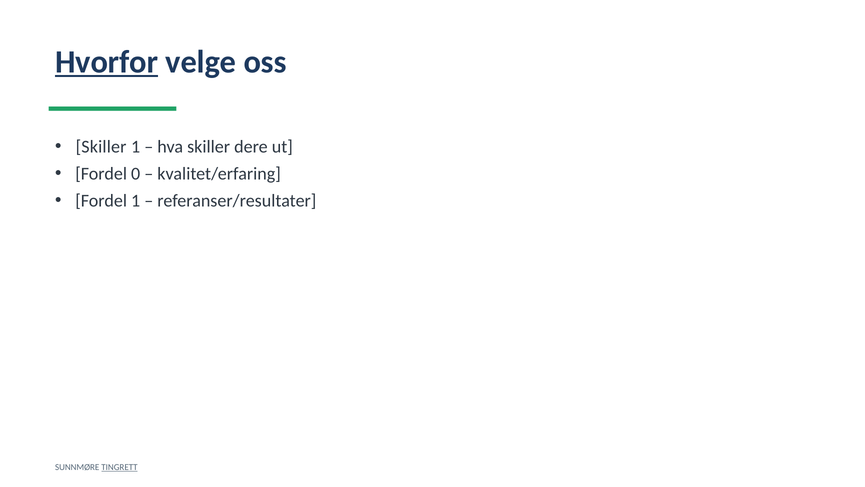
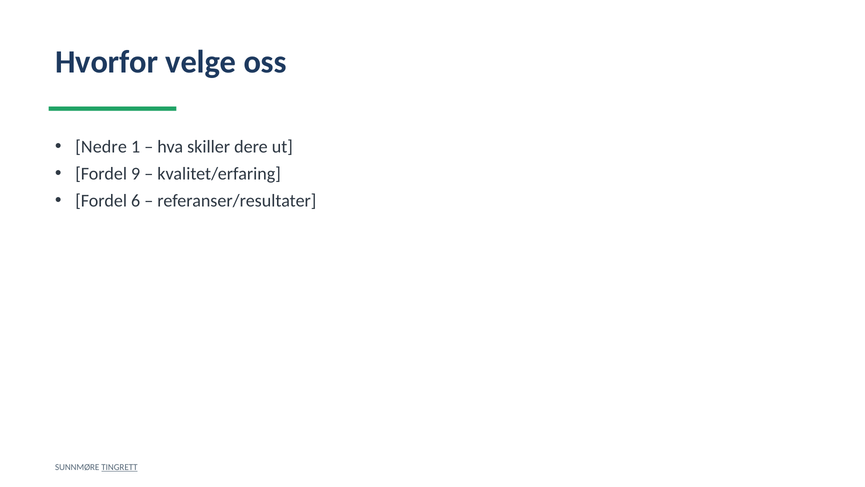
Hvorfor underline: present -> none (107, 62)
Skiller: Skiller -> Nedre (101, 147)
0: 0 -> 9 (136, 174)
Fordel 1: 1 -> 6 (136, 201)
